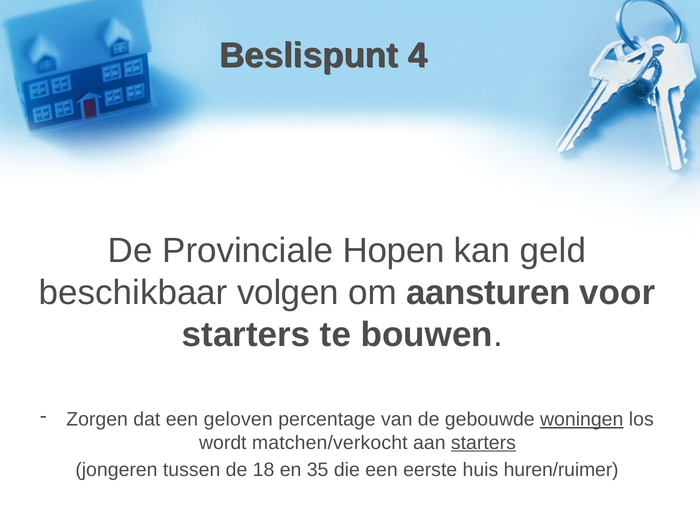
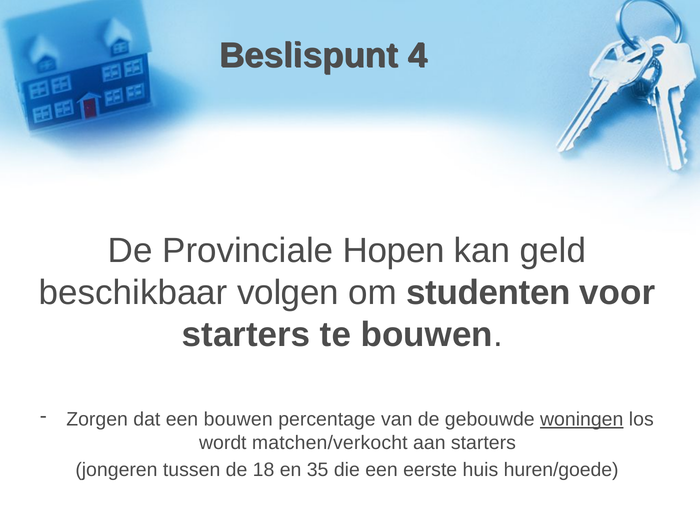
aansturen: aansturen -> studenten (488, 293)
een geloven: geloven -> bouwen (238, 419)
starters underline: present -> none (483, 443)
huren/ruimer: huren/ruimer -> huren/goede (561, 470)
